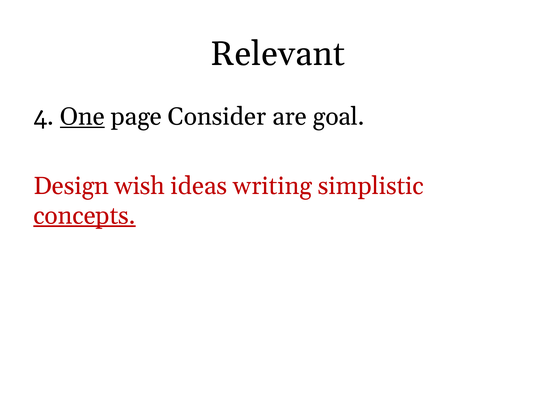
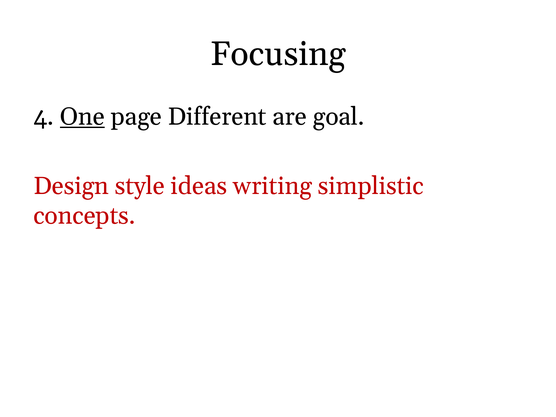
Relevant: Relevant -> Focusing (278, 54)
Consider: Consider -> Different (217, 117)
wish: wish -> style (140, 186)
concepts underline: present -> none (85, 216)
